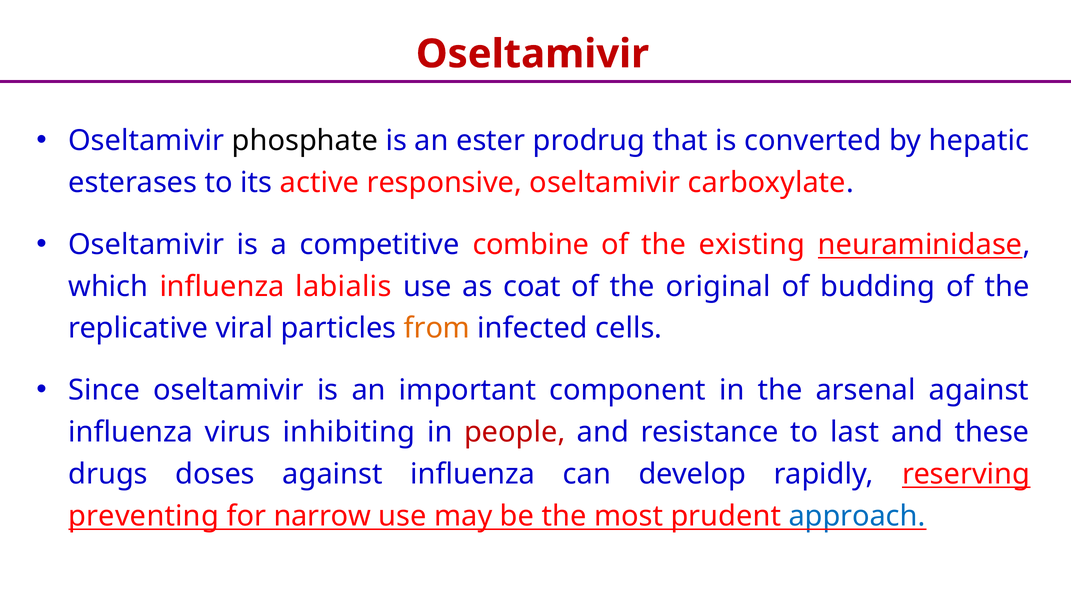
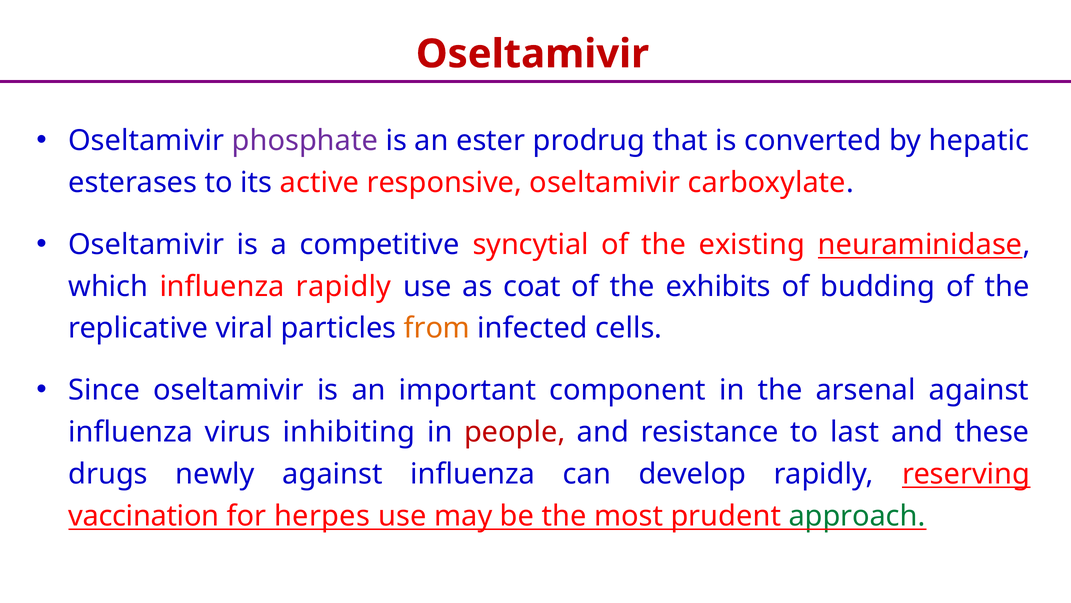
phosphate colour: black -> purple (305, 141)
combine: combine -> syncytial (531, 244)
influenza labialis: labialis -> rapidly (343, 286)
original: original -> exhibits (718, 286)
doses: doses -> newly (215, 474)
preventing: preventing -> vaccination (144, 516)
narrow: narrow -> herpes (322, 516)
approach colour: blue -> green (857, 516)
